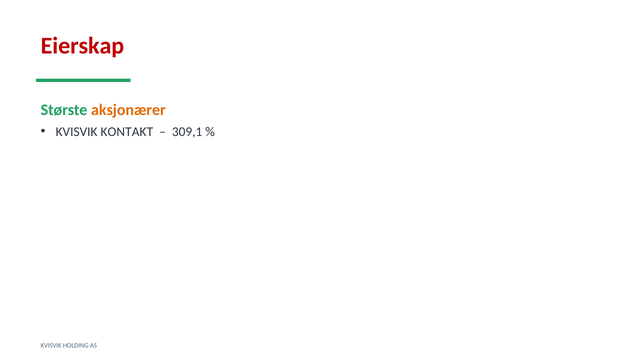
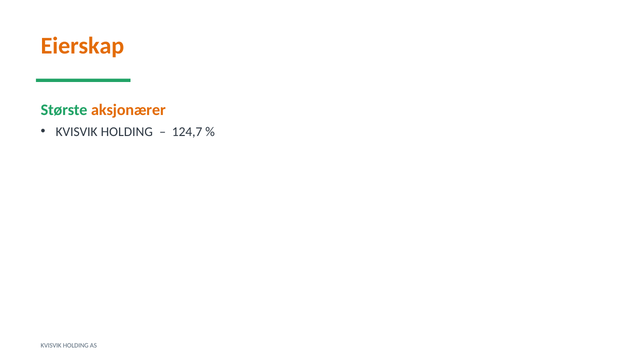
Eierskap colour: red -> orange (82, 46)
KONTAKT: KONTAKT -> HOLDING (127, 132)
309,1: 309,1 -> 124,7 (187, 132)
